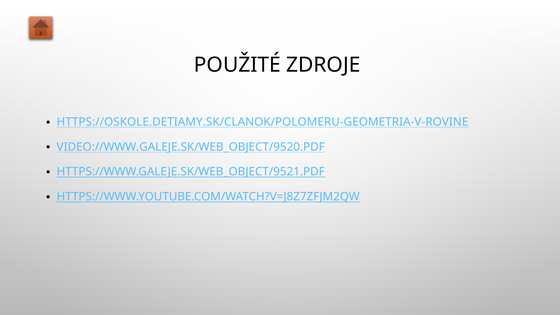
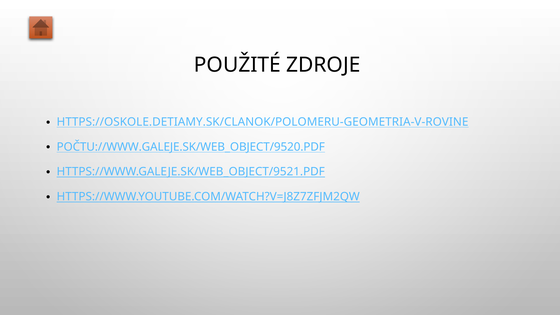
VIDEO://WWW.GALEJE.SK/WEB_OBJECT/9520.PDF: VIDEO://WWW.GALEJE.SK/WEB_OBJECT/9520.PDF -> POČTU://WWW.GALEJE.SK/WEB_OBJECT/9520.PDF (191, 147)
